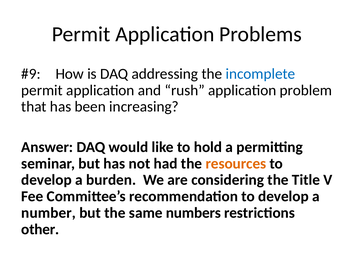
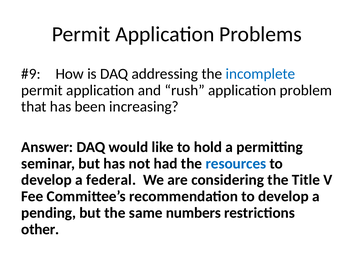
resources colour: orange -> blue (236, 164)
burden: burden -> federal (111, 180)
number: number -> pending (49, 213)
